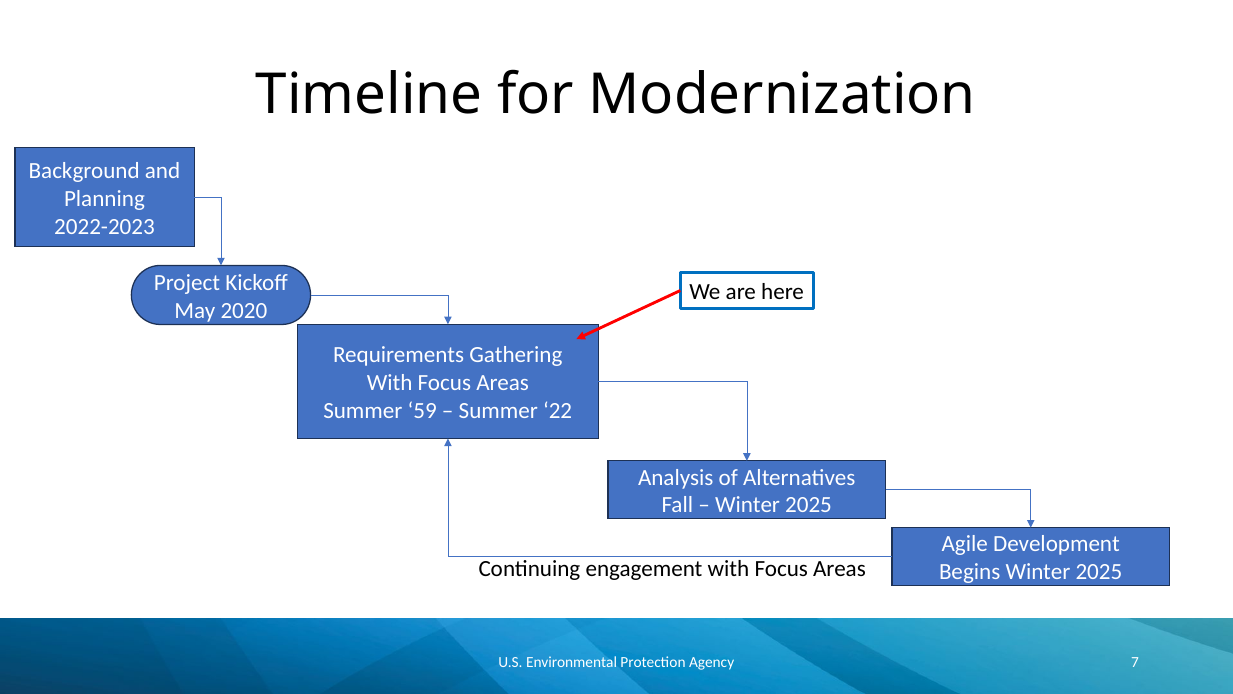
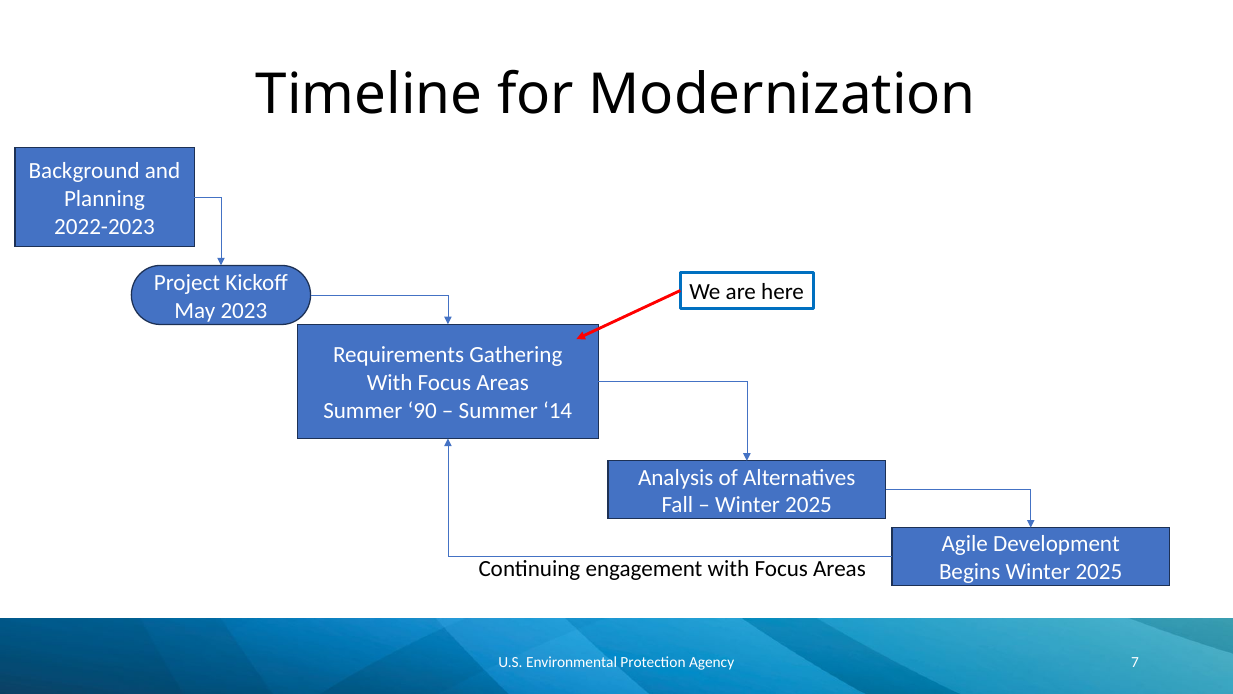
2020: 2020 -> 2023 (244, 310)
59: 59 -> 90 (422, 411)
22: 22 -> 14 (558, 411)
